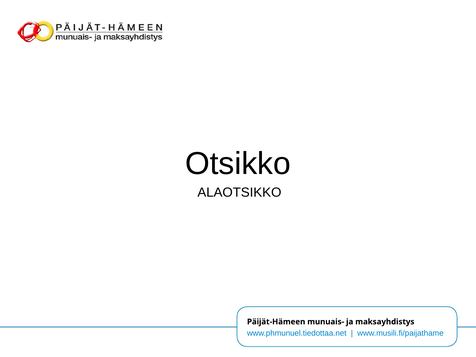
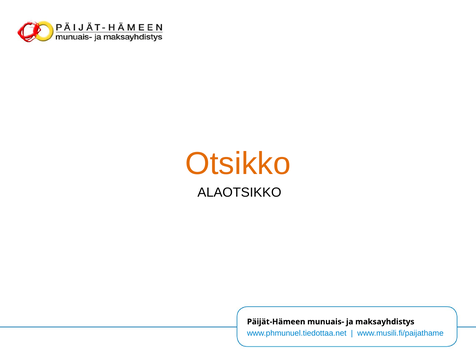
Otsikko colour: black -> orange (238, 164)
